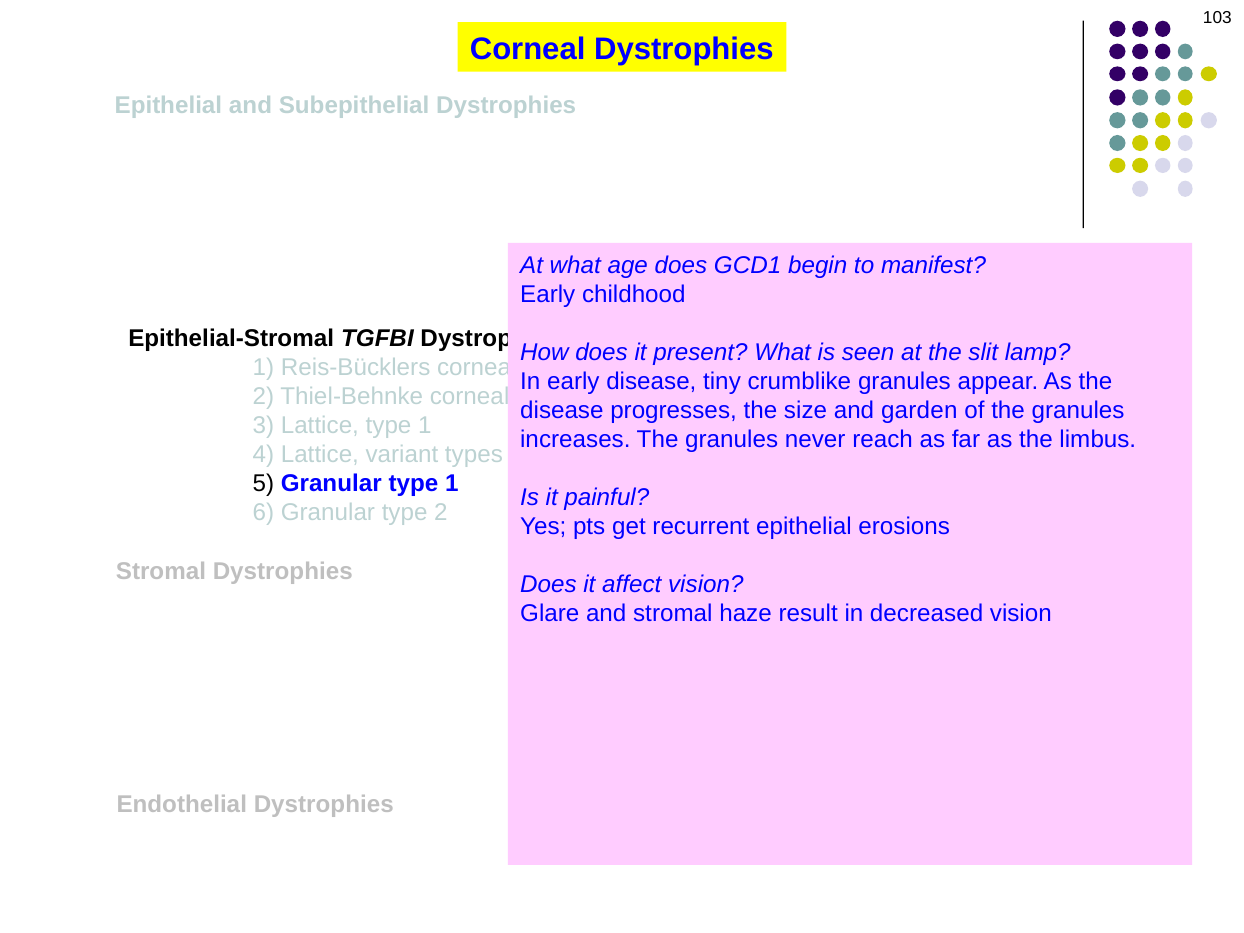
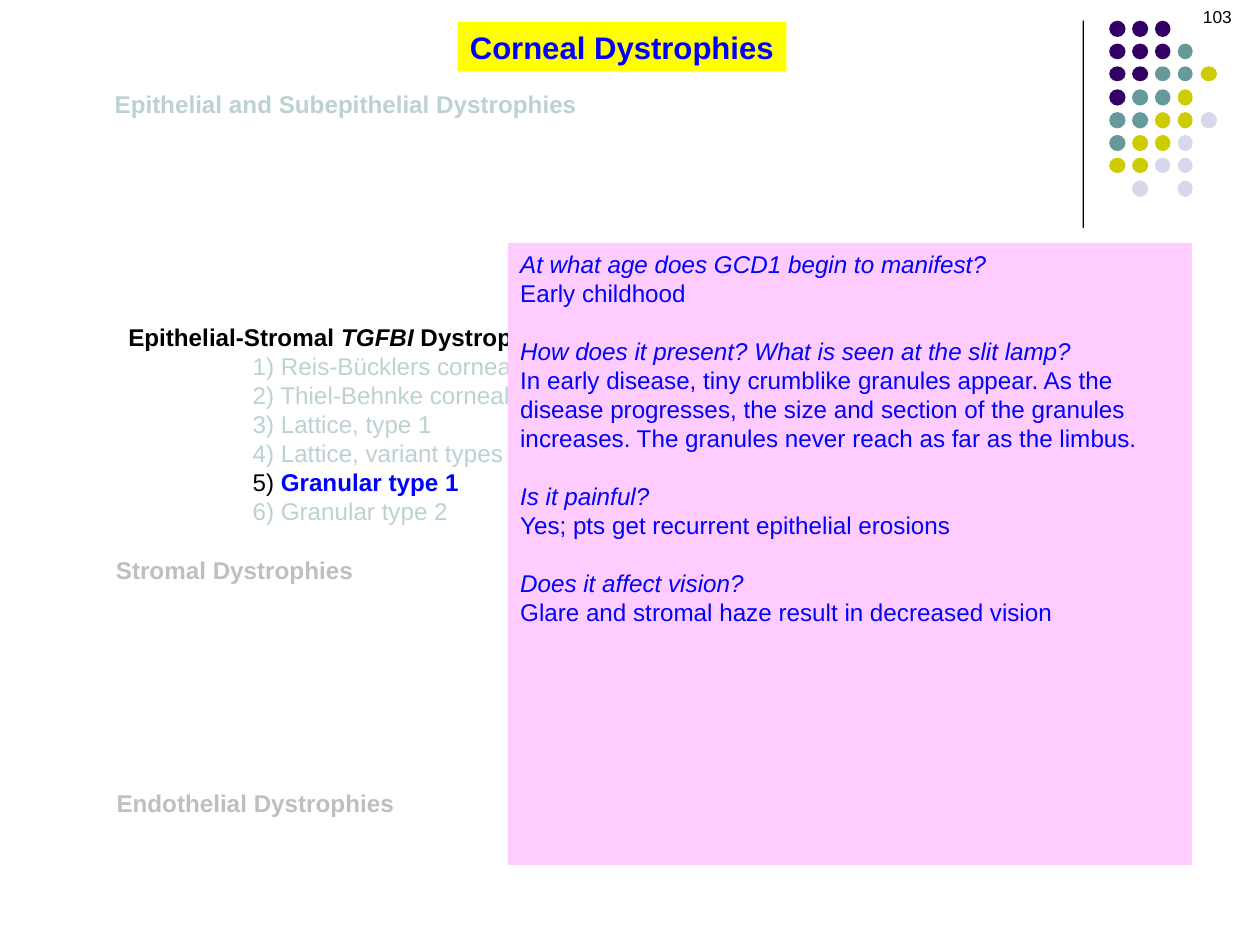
garden: garden -> section (919, 410)
